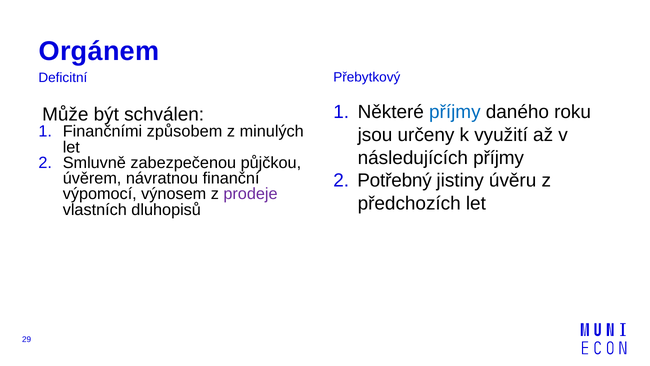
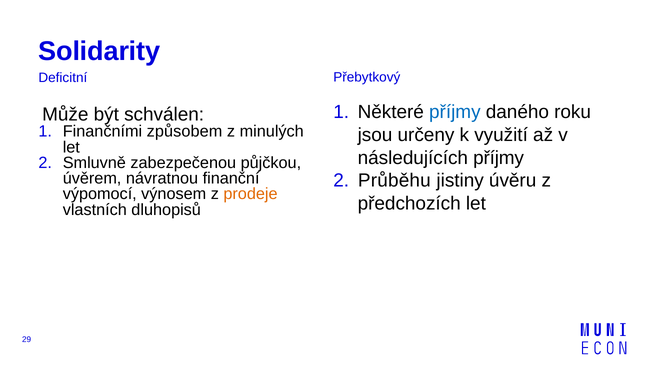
Orgánem: Orgánem -> Solidarity (99, 51)
Potřebný: Potřebný -> Průběhu (394, 180)
prodeje colour: purple -> orange (251, 194)
